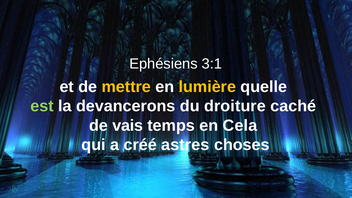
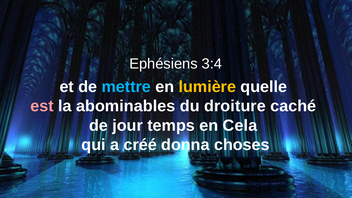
3:1: 3:1 -> 3:4 (212, 64)
mettre colour: yellow -> light blue (126, 87)
est colour: light green -> pink (42, 106)
devancerons: devancerons -> abominables (126, 106)
vais: vais -> jour (128, 125)
astres: astres -> donna (185, 145)
